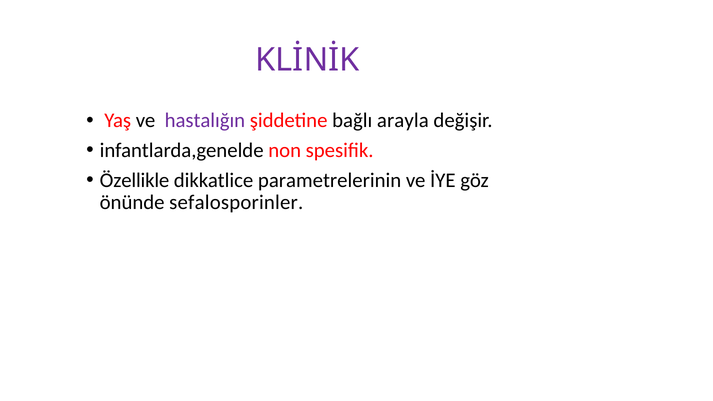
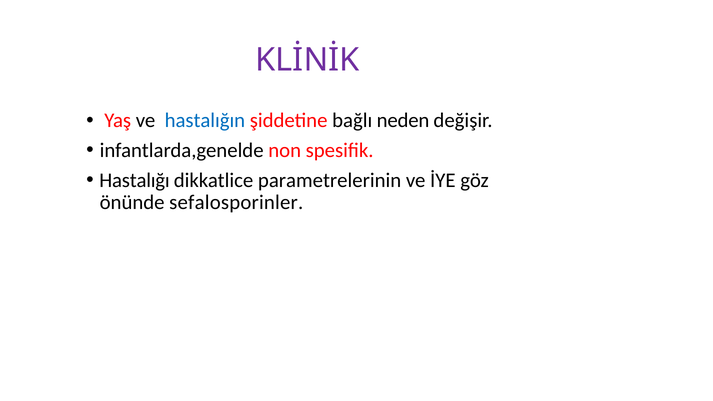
hastalığın colour: purple -> blue (205, 121)
arayla: arayla -> neden (403, 121)
Özellikle: Özellikle -> Hastalığı (135, 180)
